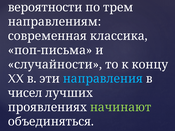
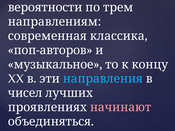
поп-письма: поп-письма -> поп-авторов (50, 50)
случайности: случайности -> музыкальное (55, 65)
начинают colour: light green -> pink (121, 108)
